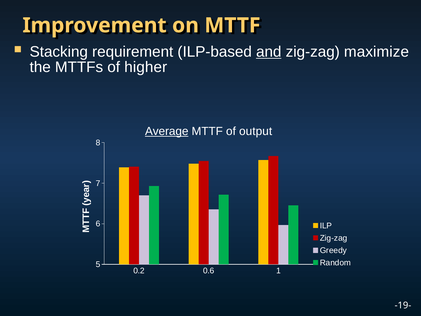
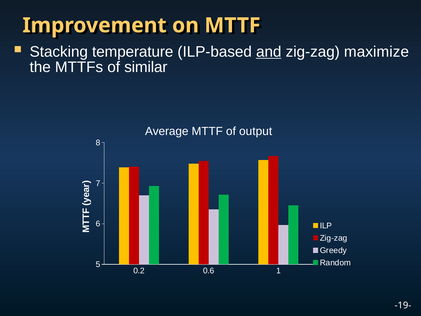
requirement: requirement -> temperature (133, 52)
higher: higher -> similar (146, 67)
Average underline: present -> none (167, 131)
